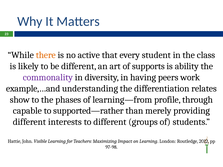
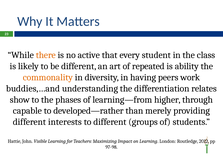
supports: supports -> repeated (148, 66)
commonality colour: purple -> orange (48, 77)
example,…and: example,…and -> buddies,…and (33, 89)
profile: profile -> higher (167, 100)
supported—rather: supported—rather -> developed—rather (88, 111)
